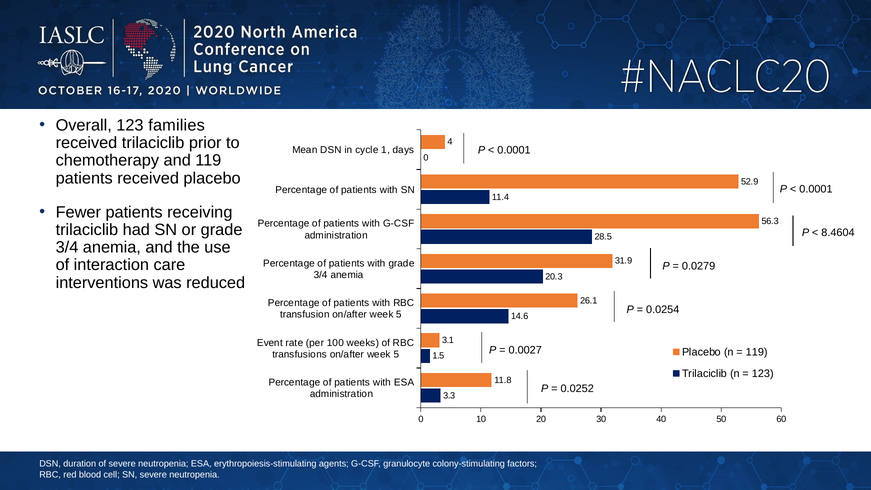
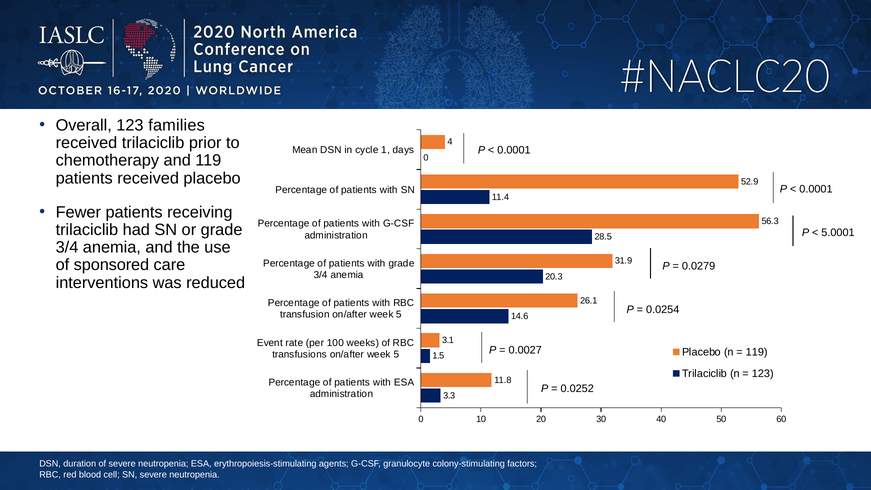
8.4604: 8.4604 -> 5.0001 (838, 232)
interaction: interaction -> sponsored (111, 265)
